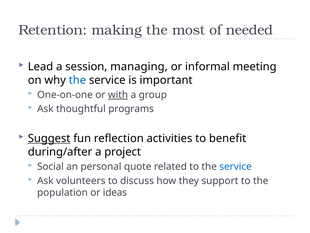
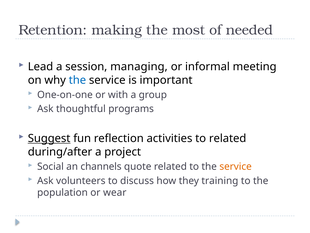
with underline: present -> none (118, 95)
to benefit: benefit -> related (228, 138)
personal: personal -> channels (101, 166)
service colour: blue -> orange (236, 166)
support: support -> training (220, 180)
ideas: ideas -> wear (115, 192)
